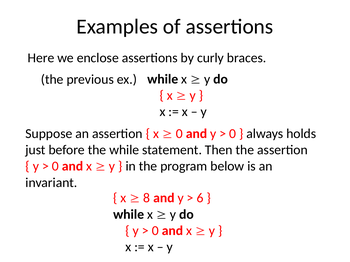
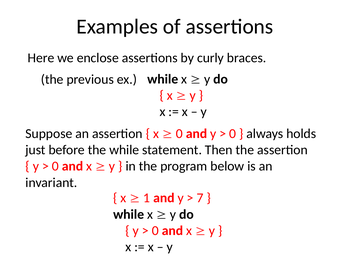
8: 8 -> 1 (147, 198)
6: 6 -> 7 (200, 198)
